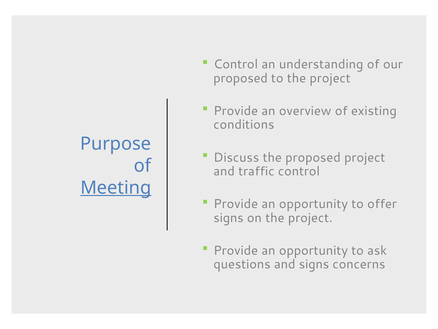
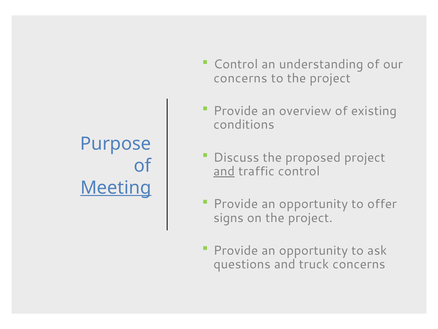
proposed: proposed -> concerns (240, 78)
and underline: none -> present (224, 171)
and signs: signs -> truck (314, 264)
